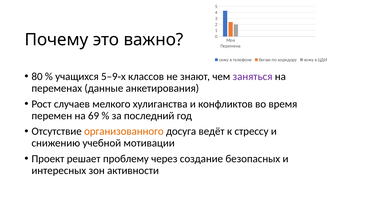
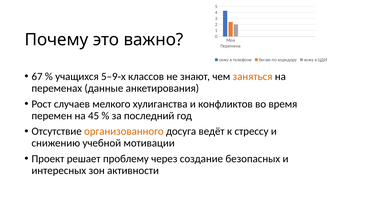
80: 80 -> 67 (37, 76)
заняться colour: purple -> orange (253, 76)
69: 69 -> 45 (94, 116)
